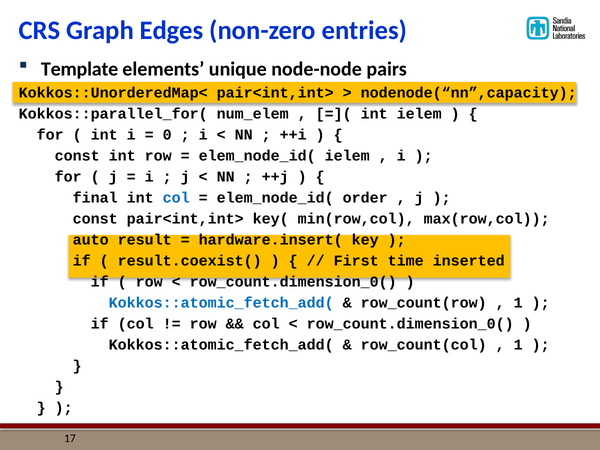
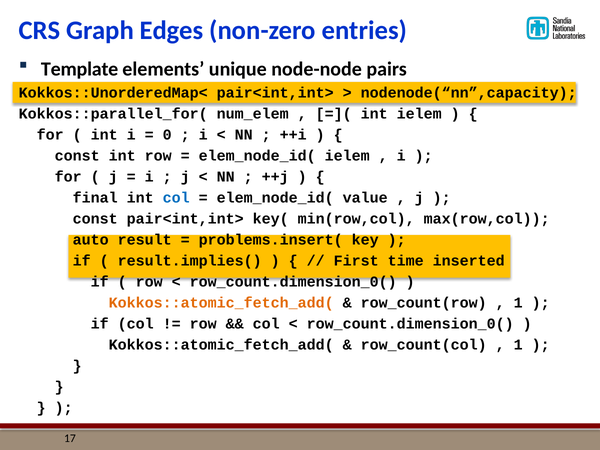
order: order -> value (365, 198)
hardware.insert(: hardware.insert( -> problems.insert( (271, 240)
result.coexist(: result.coexist( -> result.implies( (190, 261)
Kokkos::atomic_fetch_add( colour: blue -> orange (221, 303)
